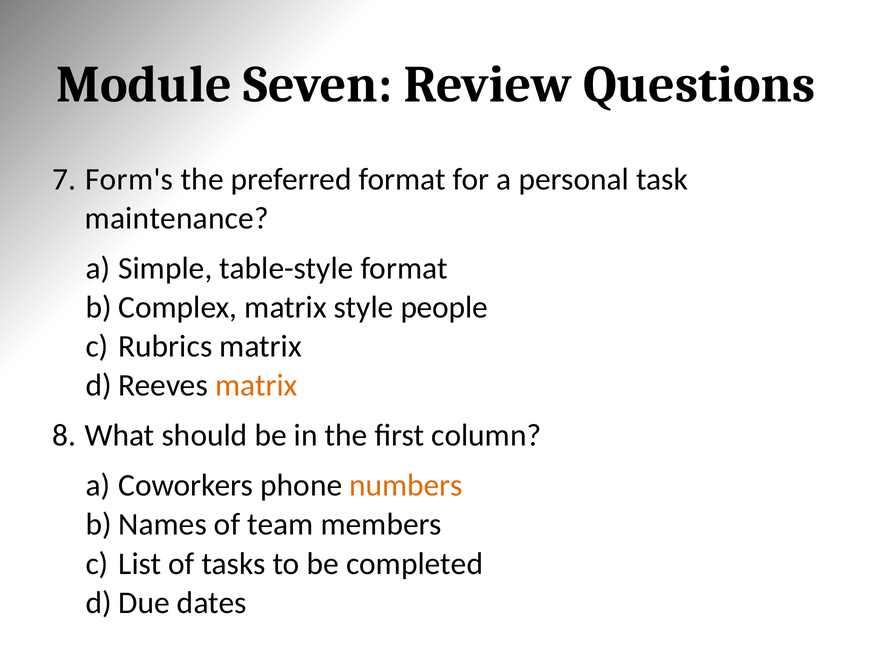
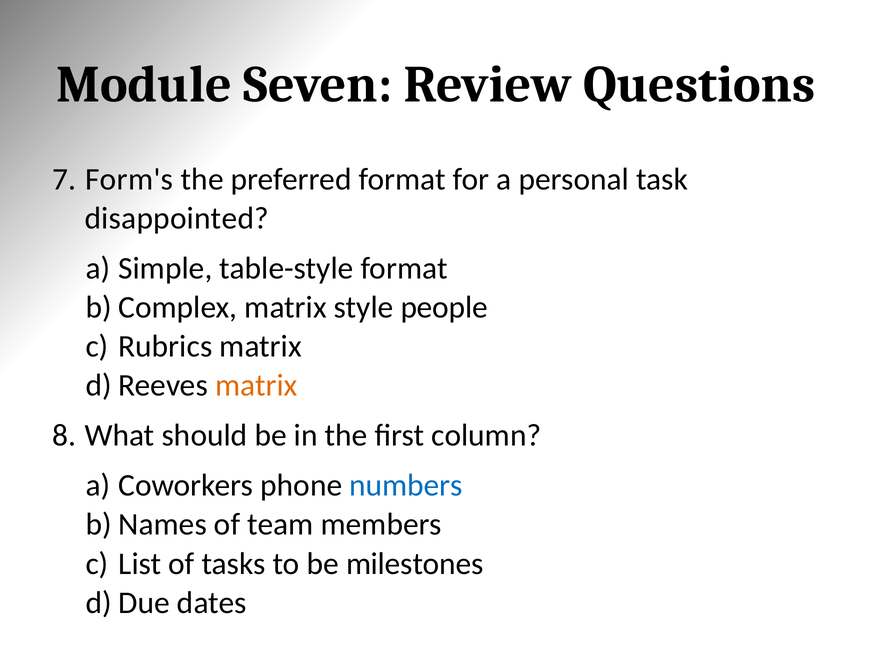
maintenance: maintenance -> disappointed (177, 218)
numbers colour: orange -> blue (406, 485)
completed: completed -> milestones (415, 564)
